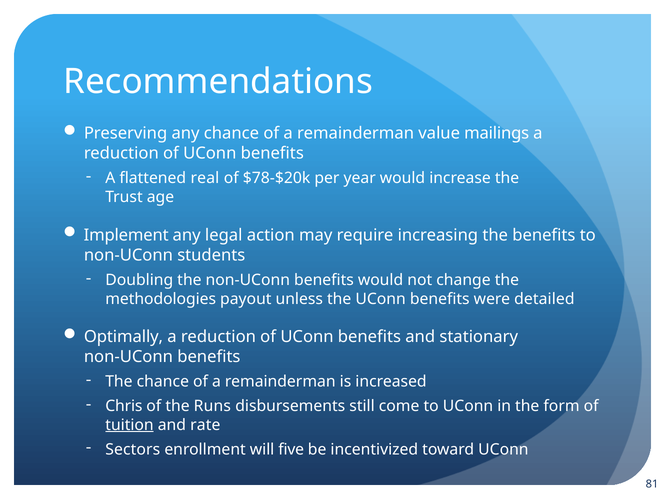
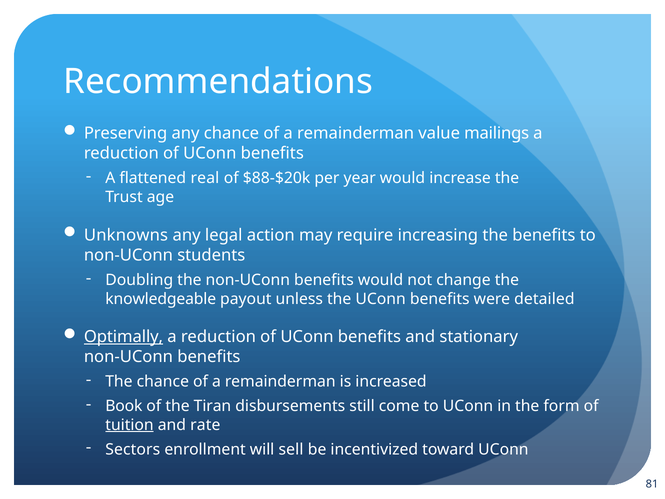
$78-$20k: $78-$20k -> $88-$20k (277, 178)
Implement: Implement -> Unknowns (126, 235)
methodologies: methodologies -> knowledgeable (161, 299)
Optimally underline: none -> present (123, 337)
Chris: Chris -> Book (124, 406)
Runs: Runs -> Tiran (212, 406)
five: five -> sell (291, 449)
